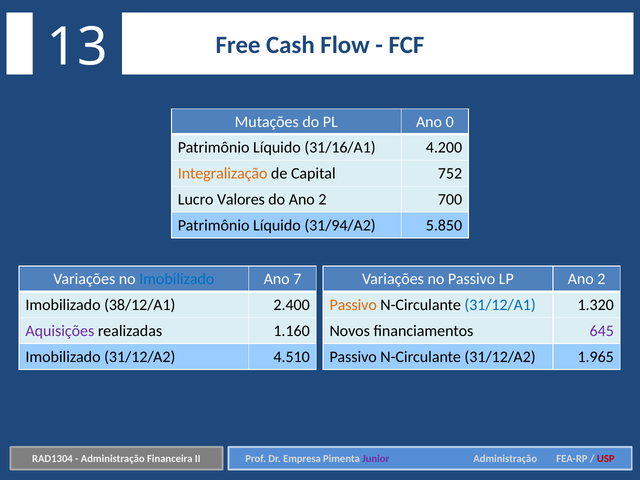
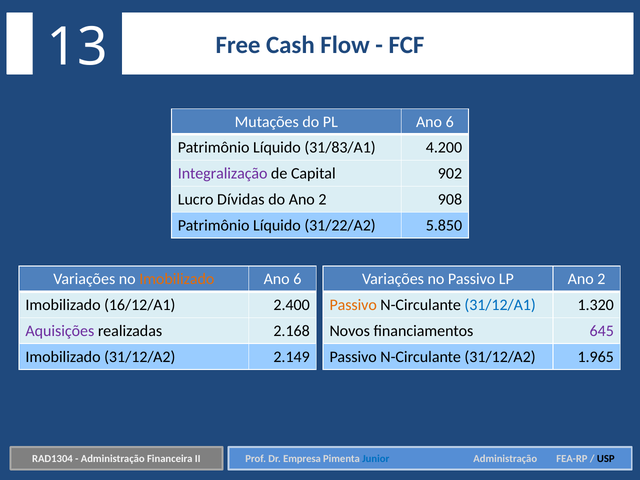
PL Ano 0: 0 -> 6 (450, 122)
31/16/A1: 31/16/A1 -> 31/83/A1 (340, 147)
Integralização colour: orange -> purple (223, 173)
752: 752 -> 902 (450, 173)
Valores: Valores -> Dívidas (241, 199)
700: 700 -> 908 (450, 199)
31/94/A2: 31/94/A2 -> 31/22/A2 (340, 225)
Imobilizado colour: blue -> orange (177, 279)
7: 7 -> 6 (297, 279)
38/12/A1: 38/12/A1 -> 16/12/A1 (140, 305)
1.160: 1.160 -> 2.168 (292, 331)
4.510: 4.510 -> 2.149 (292, 357)
Junior colour: purple -> blue (376, 459)
USP colour: red -> black (606, 459)
